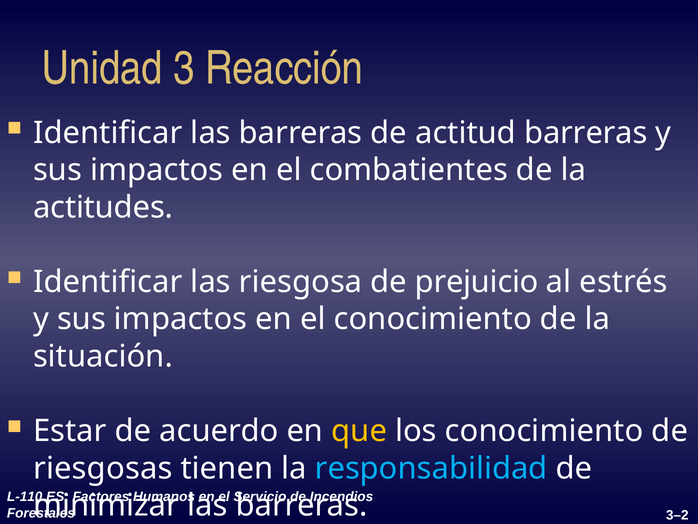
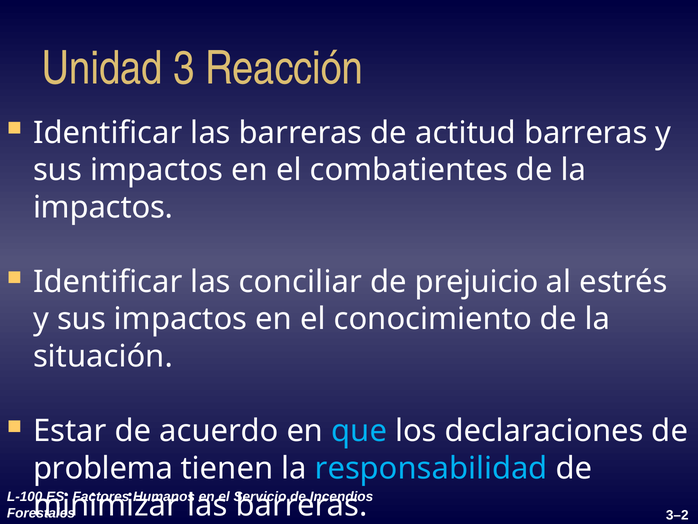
actitudes: actitudes -> impactos (103, 207)
riesgosa: riesgosa -> conciliar (300, 282)
que colour: yellow -> light blue (359, 431)
los conocimiento: conocimiento -> declaraciones (544, 431)
riesgosas: riesgosas -> problema (103, 468)
L-110: L-110 -> L-100 (25, 496)
